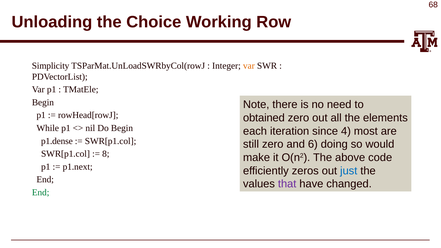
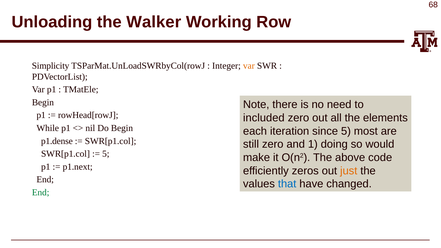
Choice: Choice -> Walker (154, 22)
obtained: obtained -> included (264, 118)
since 4: 4 -> 5 (346, 131)
6: 6 -> 1 (313, 144)
8: 8 -> 5 (106, 154)
just colour: blue -> orange (349, 171)
that colour: purple -> blue (287, 184)
